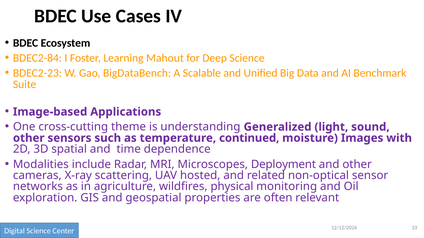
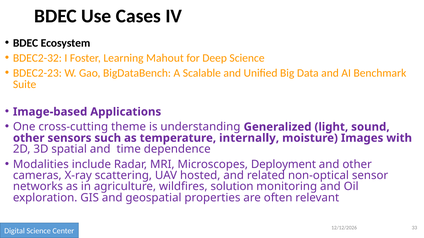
BDEC2-84: BDEC2-84 -> BDEC2-32 (37, 58)
continued: continued -> internally (249, 138)
physical: physical -> solution (232, 187)
